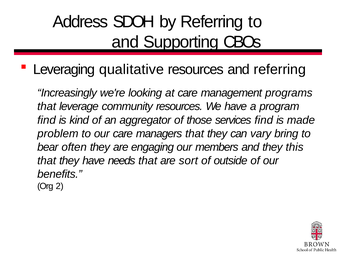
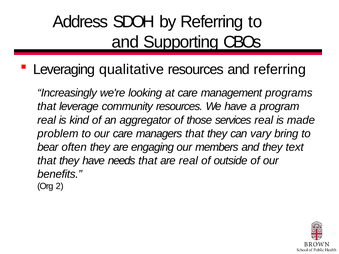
find: find -> real (47, 120)
services find: find -> real (264, 120)
this: this -> text (295, 147)
are sort: sort -> real (188, 161)
